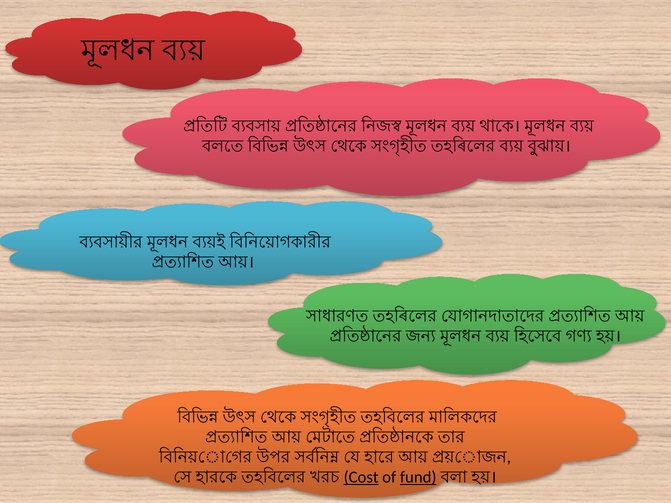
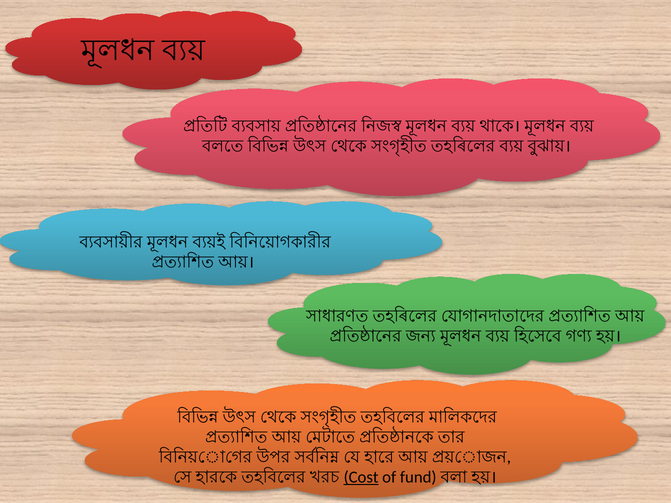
fund underline: present -> none (418, 478)
